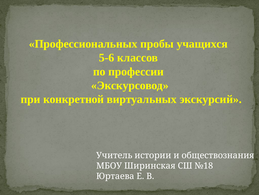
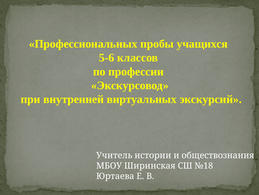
конкретной: конкретной -> внутренней (74, 99)
